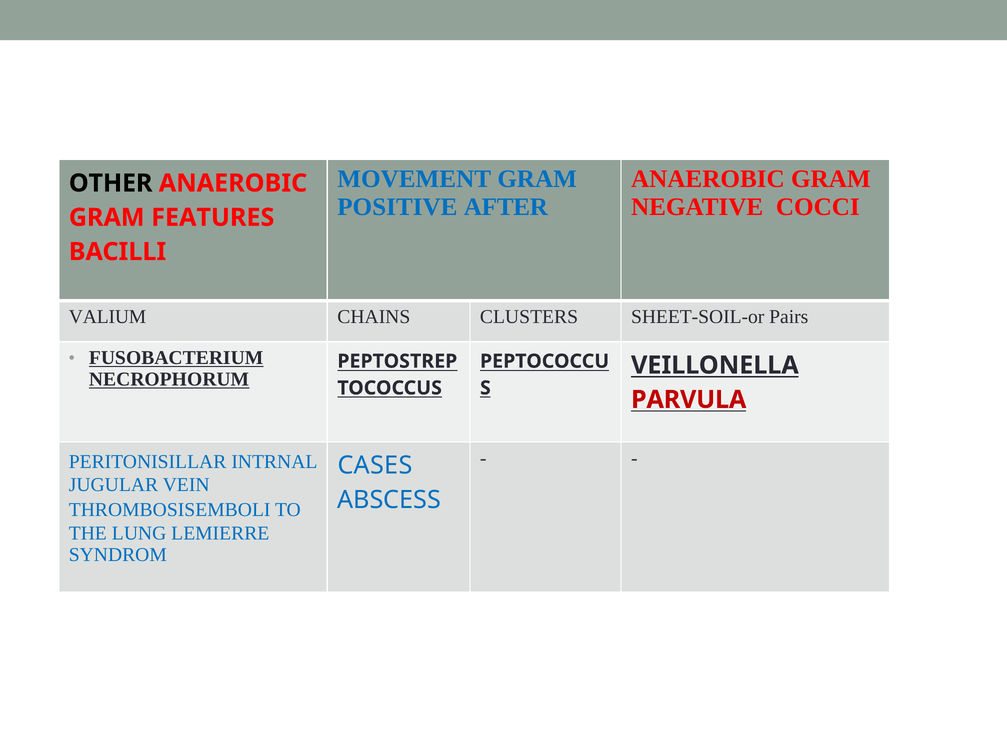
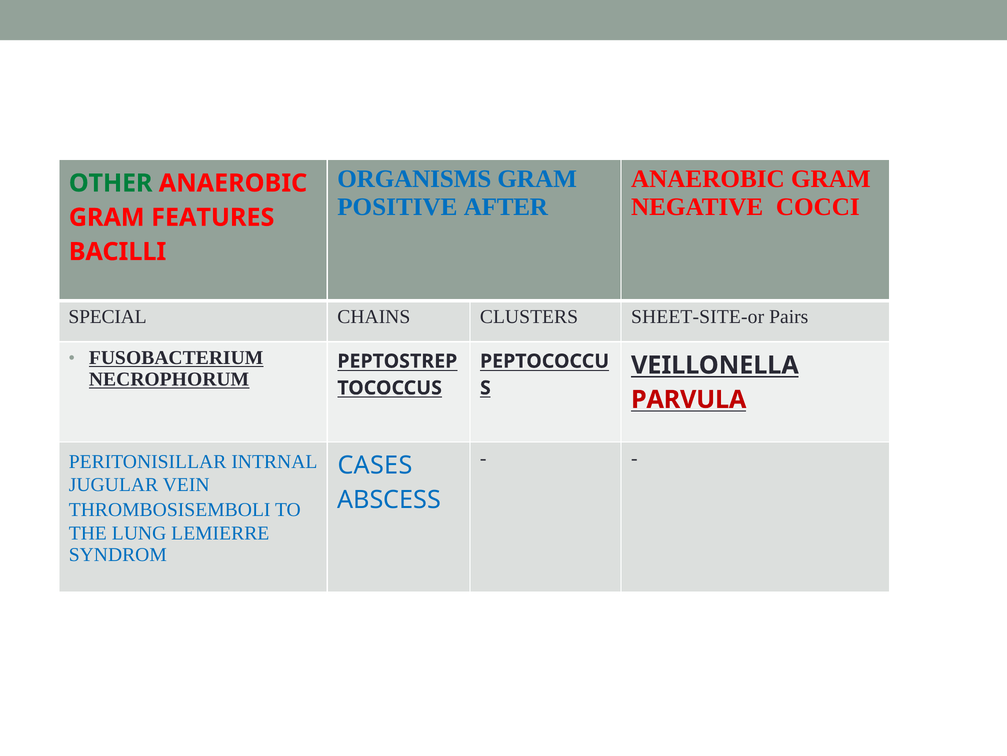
MOVEMENT: MOVEMENT -> ORGANISMS (414, 179)
OTHER colour: black -> green (111, 183)
VALIUM: VALIUM -> SPECIAL (108, 317)
SHEET-SOIL-or: SHEET-SOIL-or -> SHEET-SITE-or (698, 317)
